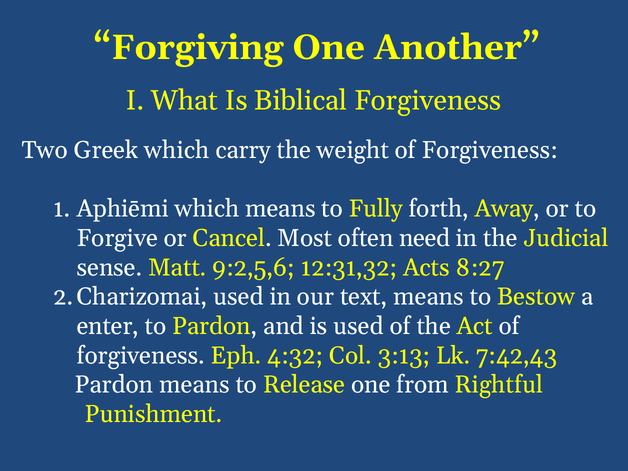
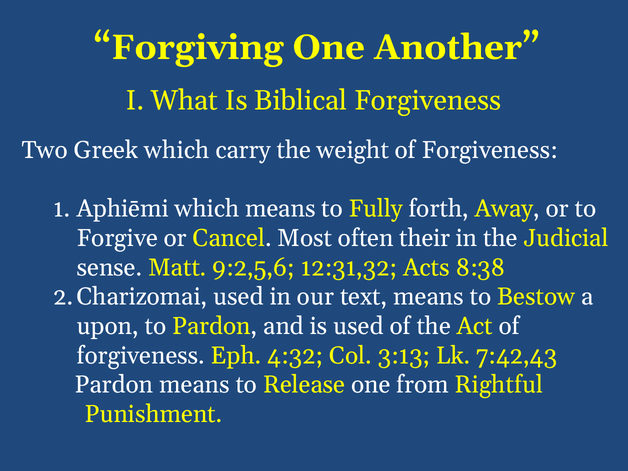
need: need -> their (425, 238)
8:27: 8:27 -> 8:38 (480, 268)
enter: enter -> upon (108, 326)
